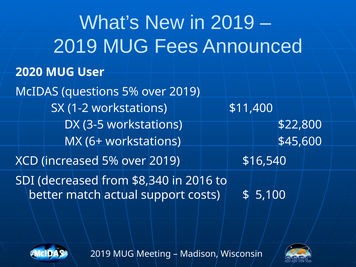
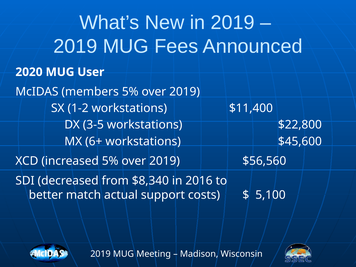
questions: questions -> members (90, 92)
$16,540: $16,540 -> $56,560 (264, 161)
